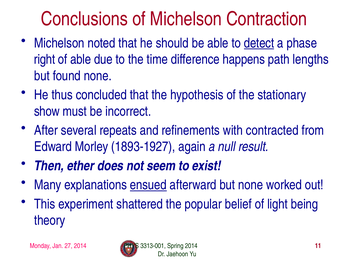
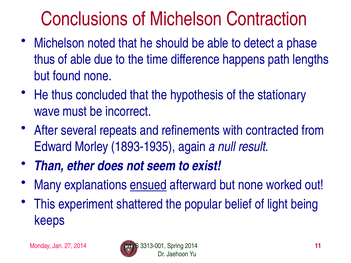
detect underline: present -> none (259, 43)
right: right -> thus (45, 59)
show: show -> wave (47, 111)
1893-1927: 1893-1927 -> 1893-1935 (143, 147)
Then: Then -> Than (49, 166)
theory: theory -> keeps (50, 221)
